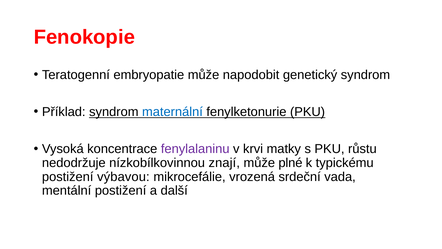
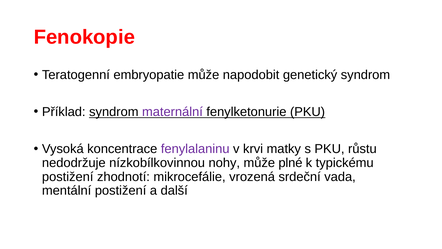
maternální colour: blue -> purple (172, 112)
znají: znají -> nohy (224, 163)
výbavou: výbavou -> zhodnotí (123, 177)
